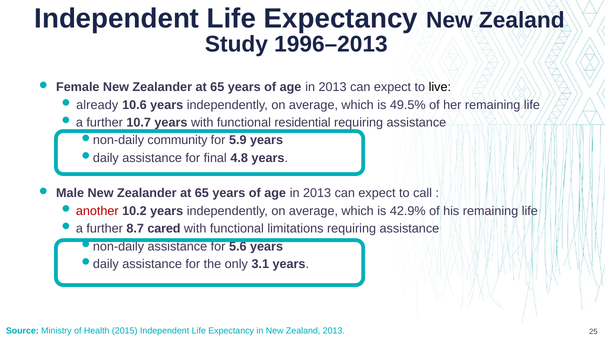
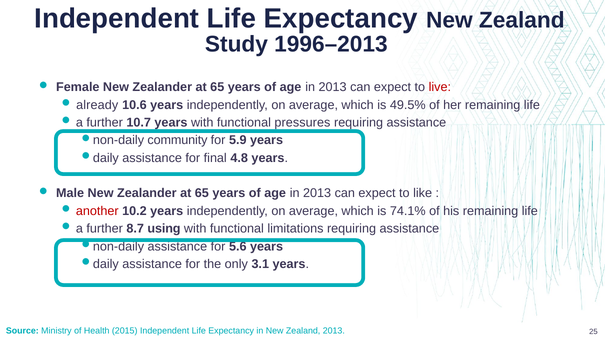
live colour: black -> red (440, 87)
residential: residential -> pressures (302, 122)
call: call -> like (423, 193)
42.9%: 42.9% -> 74.1% (408, 211)
cared: cared -> using (164, 228)
